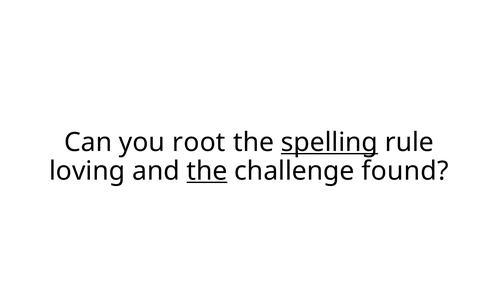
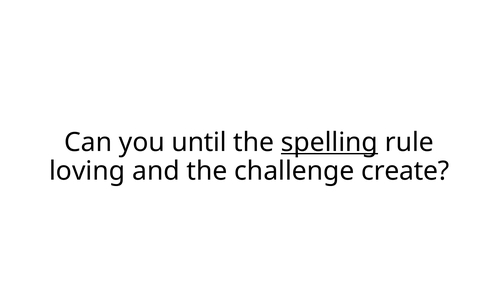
root: root -> until (199, 142)
the underline: present -> none (207, 171)
found: found -> create (405, 171)
